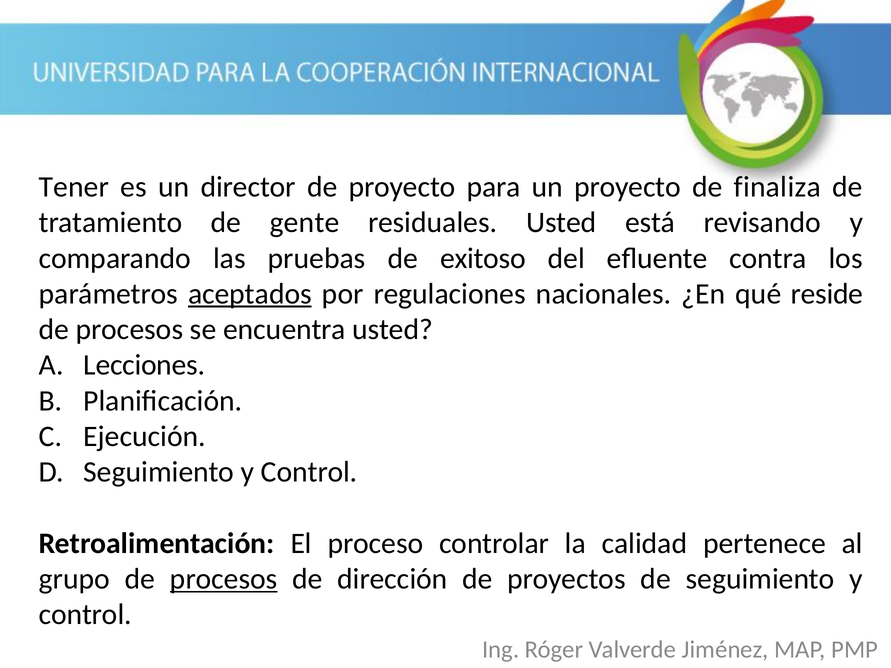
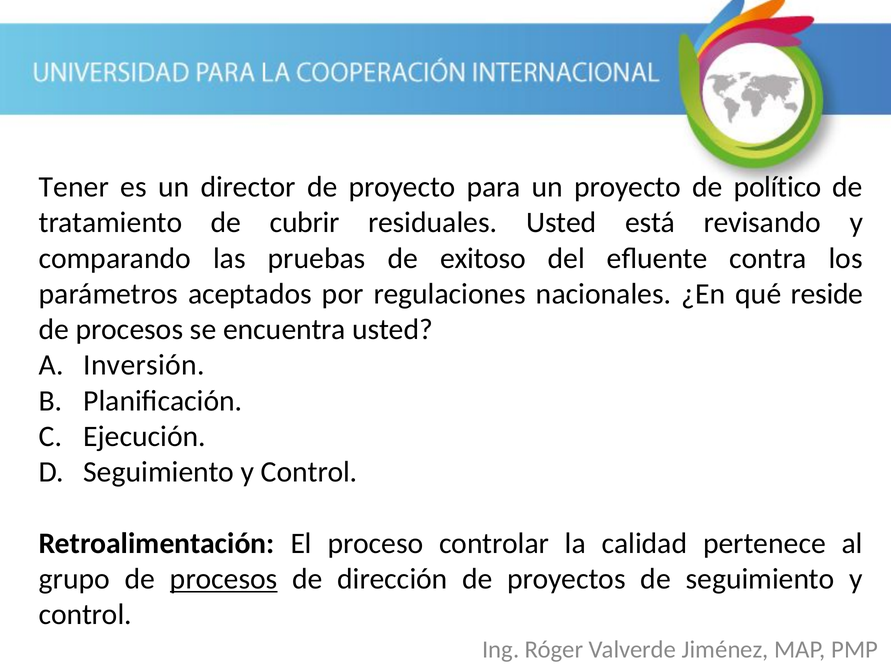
finaliza: finaliza -> político (778, 187)
gente: gente -> cubrir (305, 223)
aceptados underline: present -> none (250, 294)
Lecciones: Lecciones -> Inversión (144, 365)
